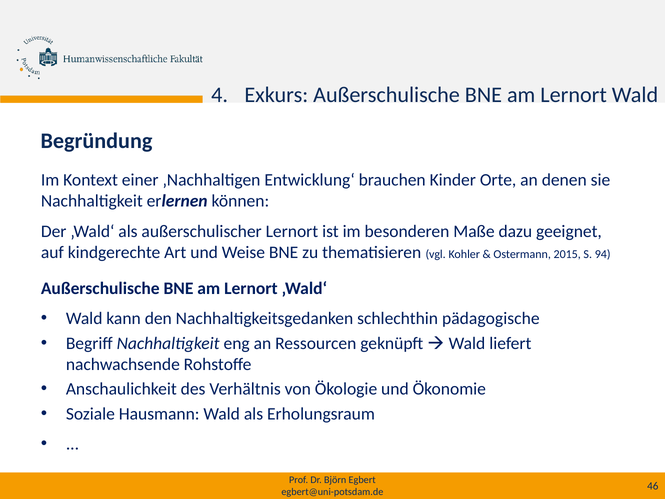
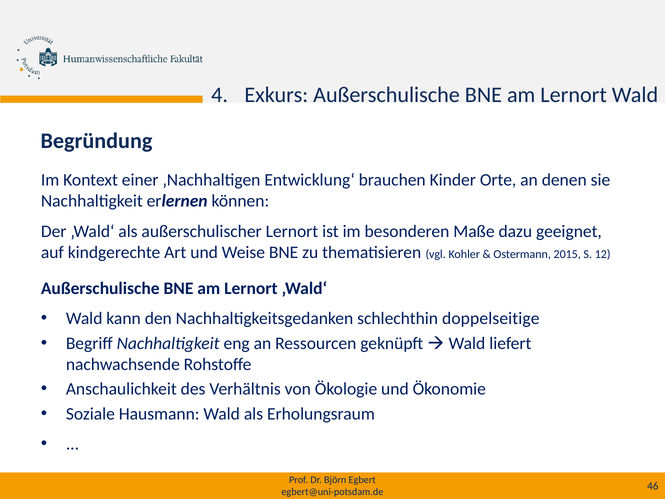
94: 94 -> 12 (603, 254)
pädagogische: pädagogische -> doppelseitige (491, 318)
